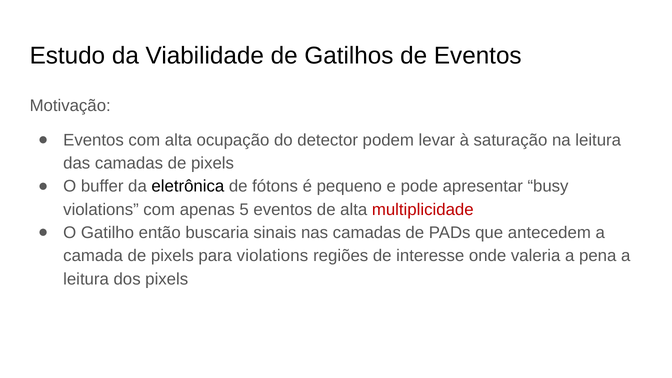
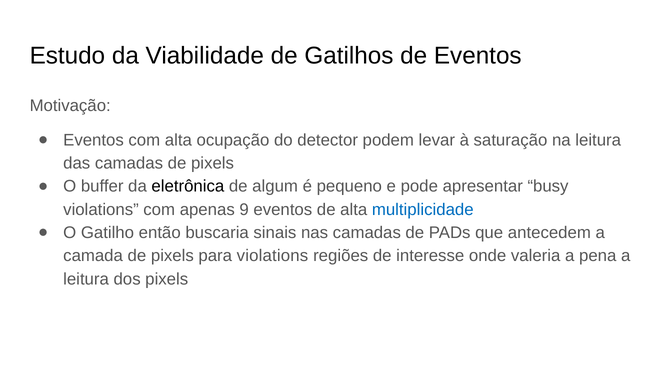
fótons: fótons -> algum (275, 186)
5: 5 -> 9 (244, 210)
multiplicidade colour: red -> blue (423, 210)
